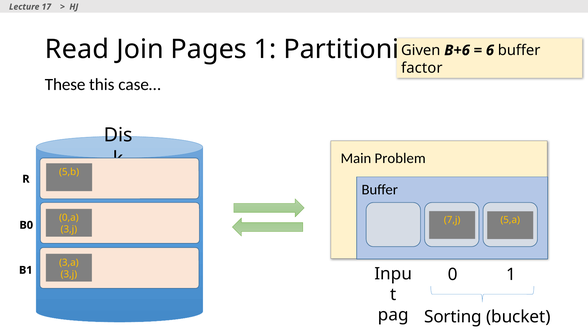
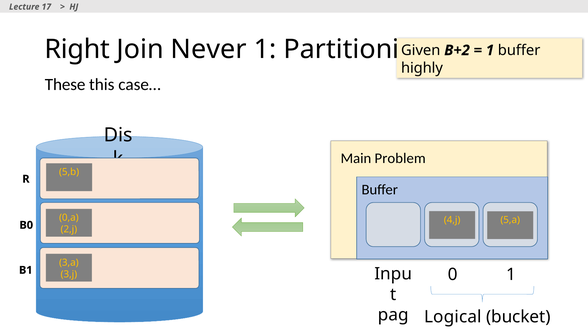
Read: Read -> Right (77, 49)
Join Pages: Pages -> Never (209, 49)
B+6: B+6 -> B+2 (457, 50)
6: 6 -> 1 (490, 50)
factor: factor -> highly (422, 68)
7,j: 7,j -> 4,j (452, 220)
3,j: 3,j -> 2,j (69, 230)
Sorting: Sorting -> Logical (453, 318)
